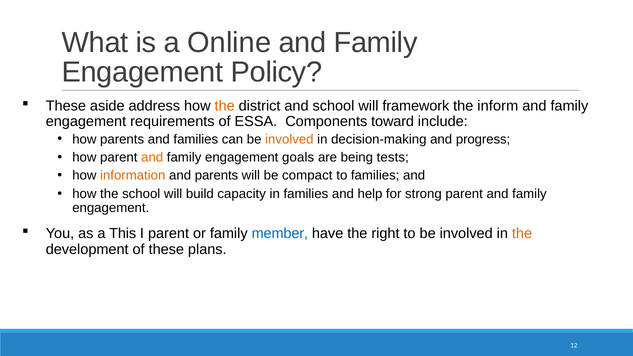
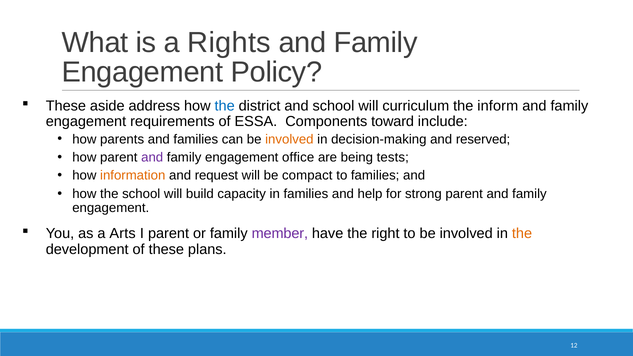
Online: Online -> Rights (229, 43)
the colour: orange -> blue (225, 106)
framework: framework -> curriculum (416, 106)
progress: progress -> reserved (483, 139)
and colour: orange -> purple (152, 157)
goals: goals -> office (298, 157)
and parents: parents -> request (216, 176)
This: This -> Arts (123, 234)
member colour: blue -> purple (280, 234)
